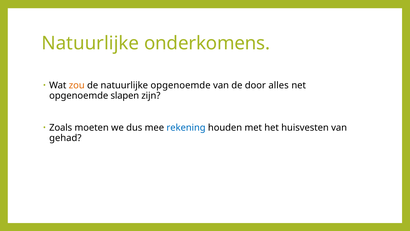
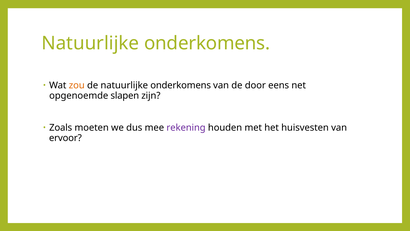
de natuurlijke opgenoemde: opgenoemde -> onderkomens (181, 85)
alles: alles -> eens (279, 85)
rekening colour: blue -> purple (186, 128)
gehad: gehad -> ervoor (65, 138)
